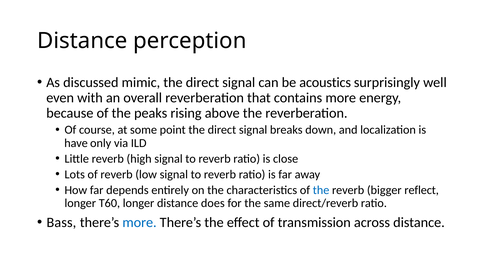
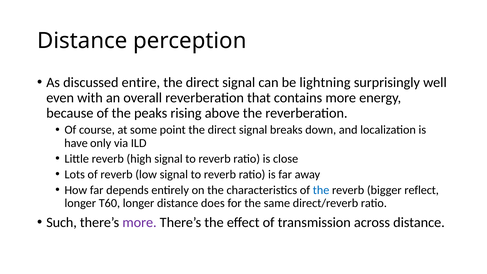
mimic: mimic -> entire (141, 82)
acoustics: acoustics -> lightning (325, 82)
Bass: Bass -> Such (62, 222)
more colour: blue -> purple (140, 222)
